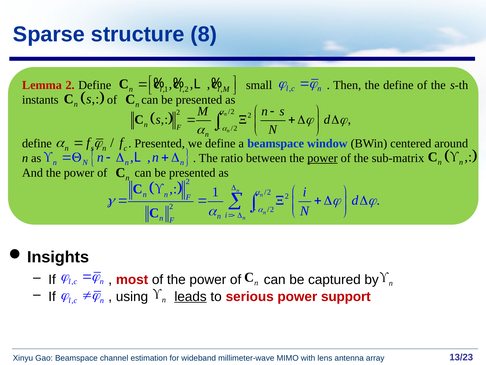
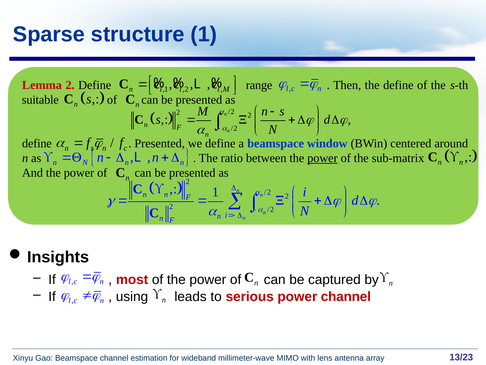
structure 8: 8 -> 1 (204, 34)
small: small -> range (259, 85)
instants: instants -> suitable (40, 100)
leads underline: present -> none (191, 296)
power support: support -> channel (346, 296)
